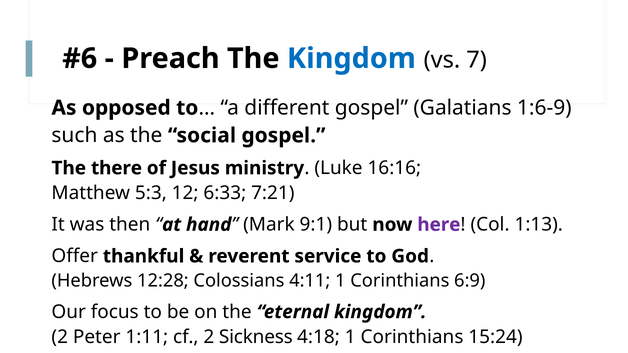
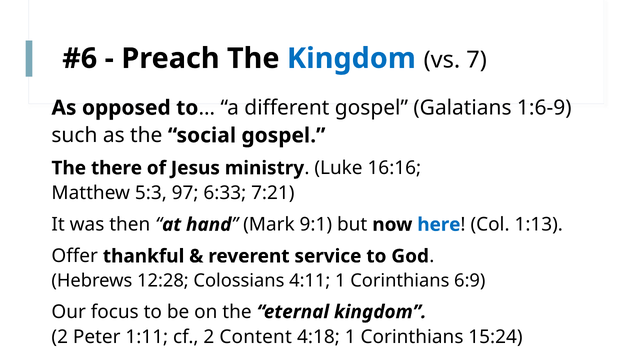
12: 12 -> 97 (185, 193)
here colour: purple -> blue (439, 225)
Sickness: Sickness -> Content (256, 337)
